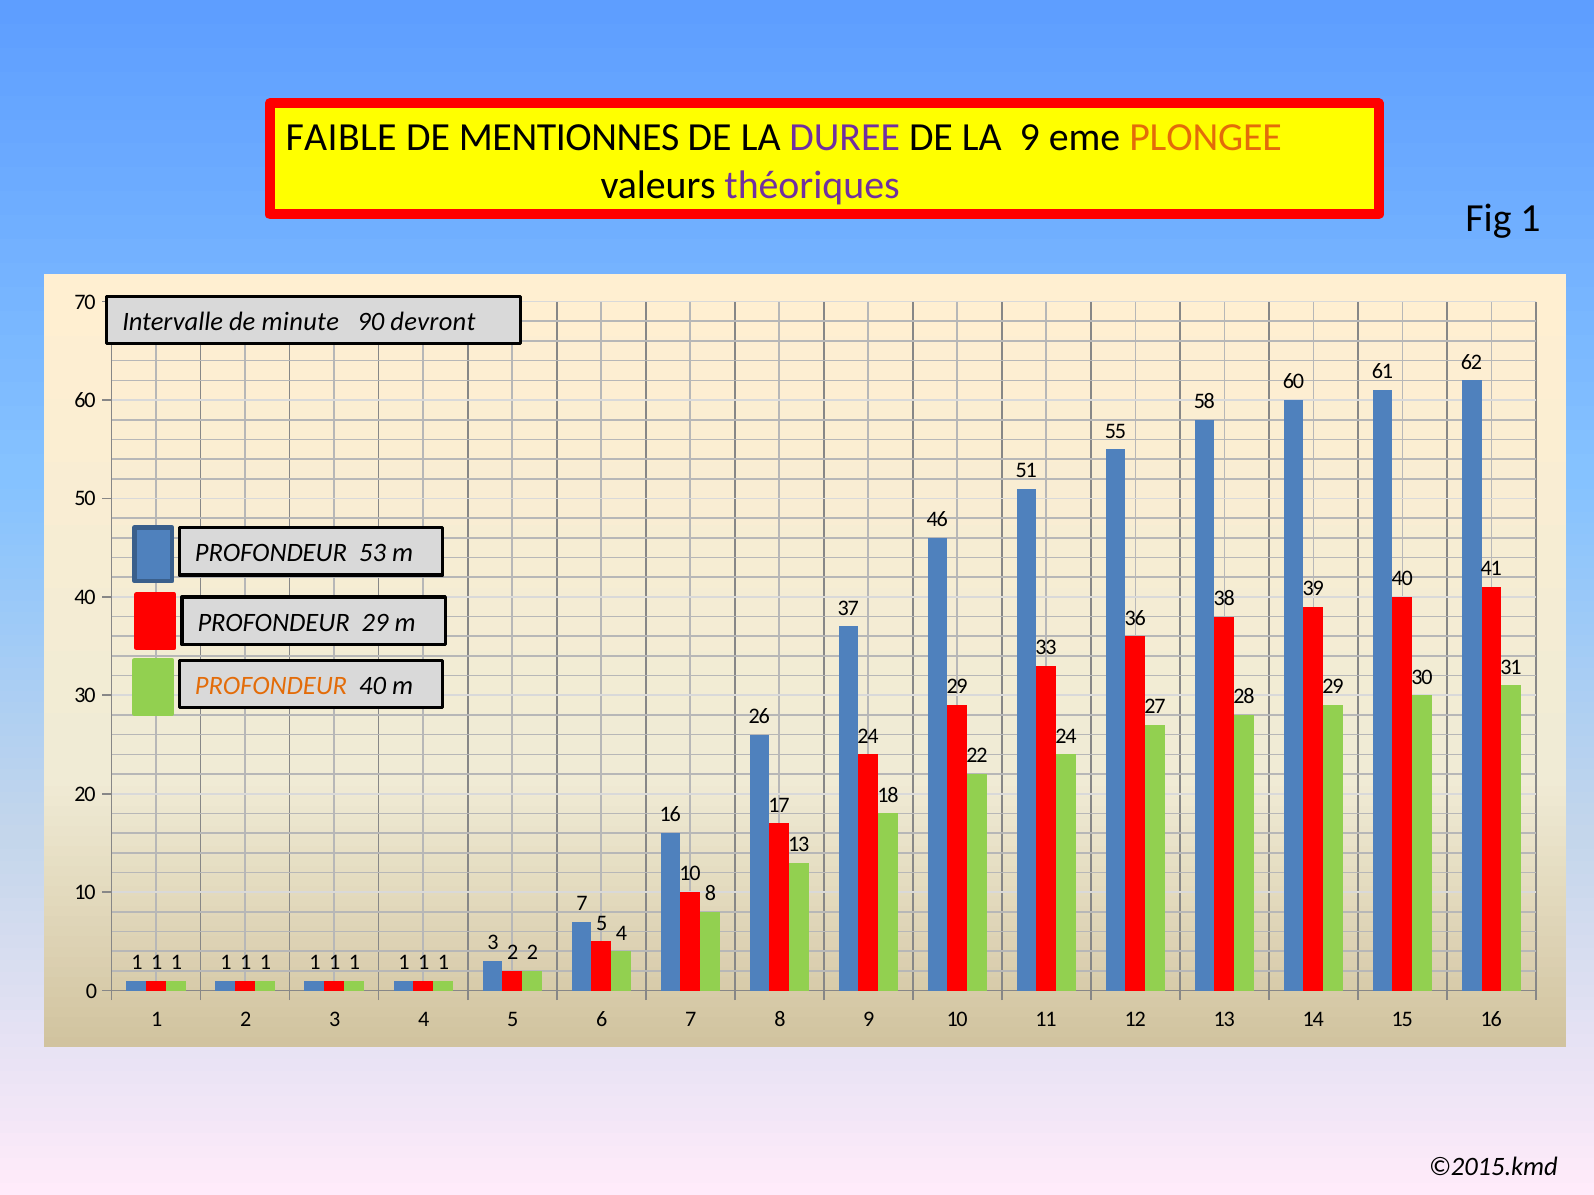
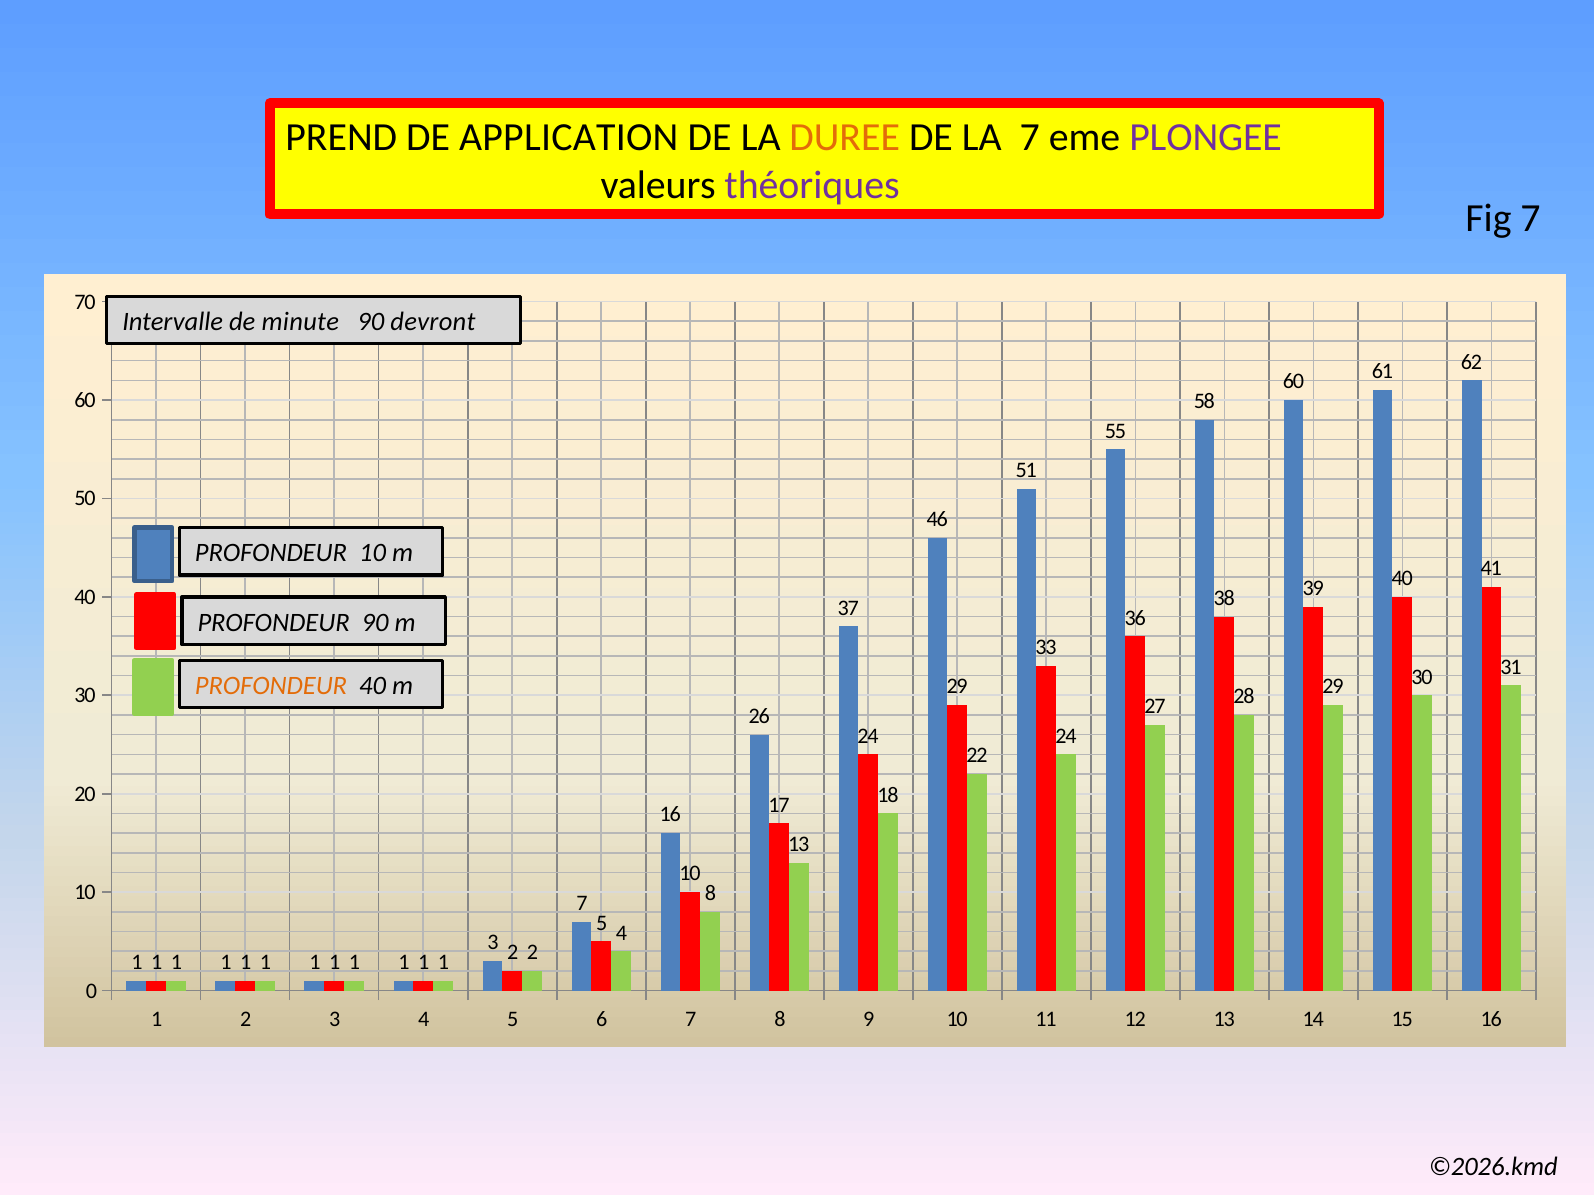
FAIBLE: FAIBLE -> PREND (341, 138)
MENTIONNES: MENTIONNES -> APPLICATION (569, 138)
DUREE colour: purple -> orange (845, 138)
LA 9: 9 -> 7 (1030, 138)
PLONGEE colour: orange -> purple (1206, 138)
Fig 1: 1 -> 7 (1530, 218)
PROFONDEUR 53: 53 -> 10 (373, 553)
PROFONDEUR 29: 29 -> 90 (375, 623)
©2015.kmd: ©2015.kmd -> ©2026.kmd (1493, 1168)
